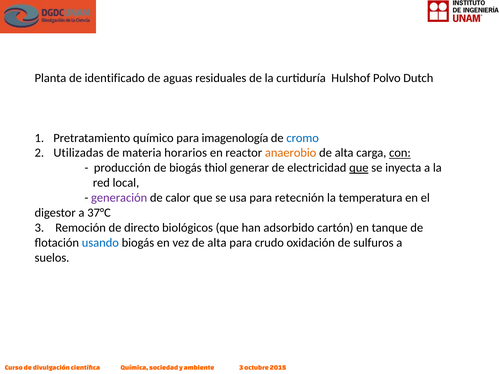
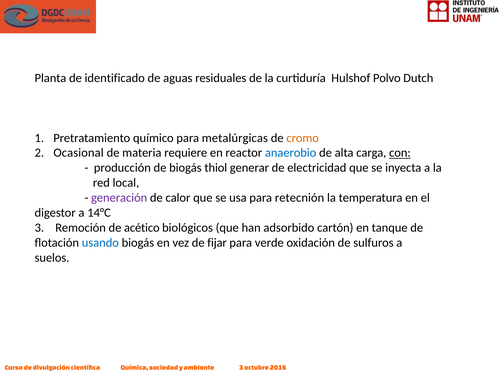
imagenología: imagenología -> metalúrgicas (235, 138)
cromo colour: blue -> orange (303, 138)
Utilizadas: Utilizadas -> Ocasional (79, 153)
horarios: horarios -> requiere (186, 153)
anaerobio colour: orange -> blue (291, 153)
que underline: present -> none (359, 168)
37°C: 37°C -> 14°C (99, 213)
directo: directo -> acético (142, 228)
vez de alta: alta -> fijar (217, 243)
crudo: crudo -> verde (269, 243)
